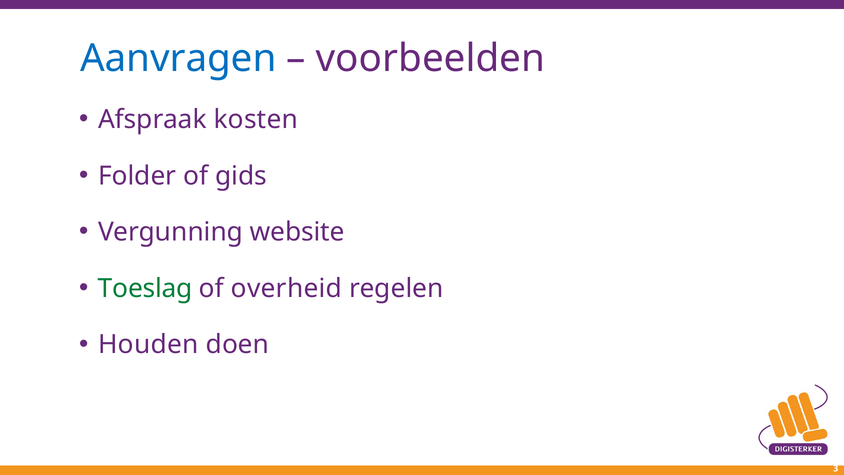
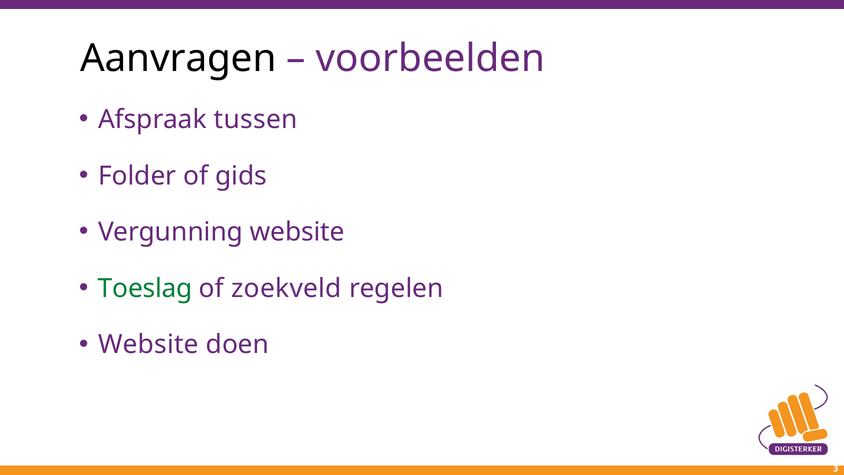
Aanvragen colour: blue -> black (178, 58)
kosten: kosten -> tussen (256, 119)
overheid: overheid -> zoekveld (286, 288)
Houden: Houden -> Website (148, 345)
